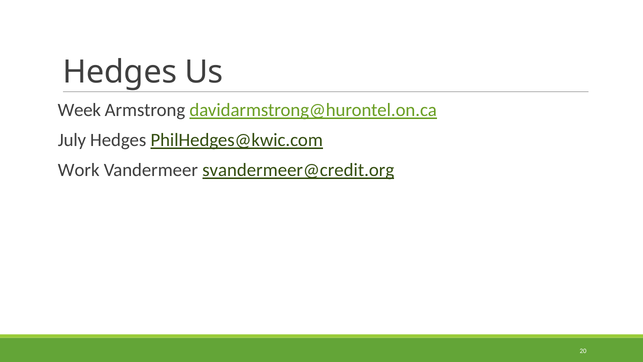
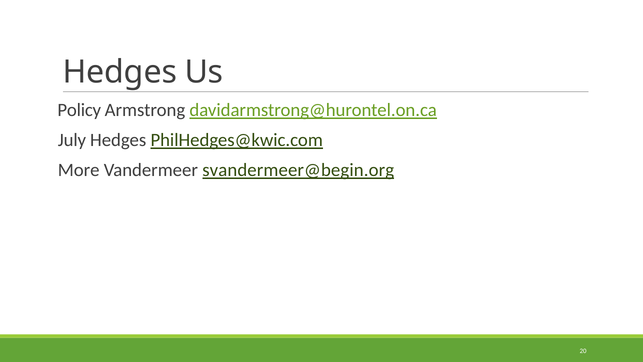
Week: Week -> Policy (79, 110)
Work: Work -> More (79, 170)
svandermeer@credit.org: svandermeer@credit.org -> svandermeer@begin.org (298, 170)
